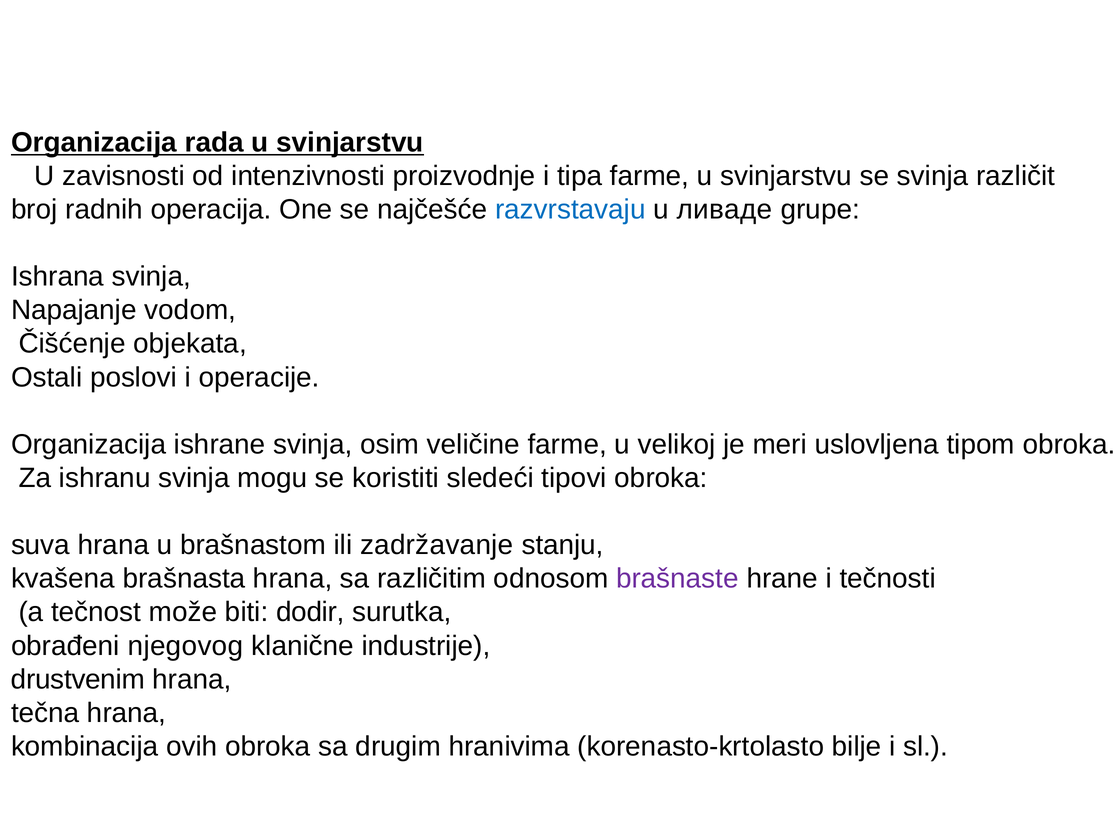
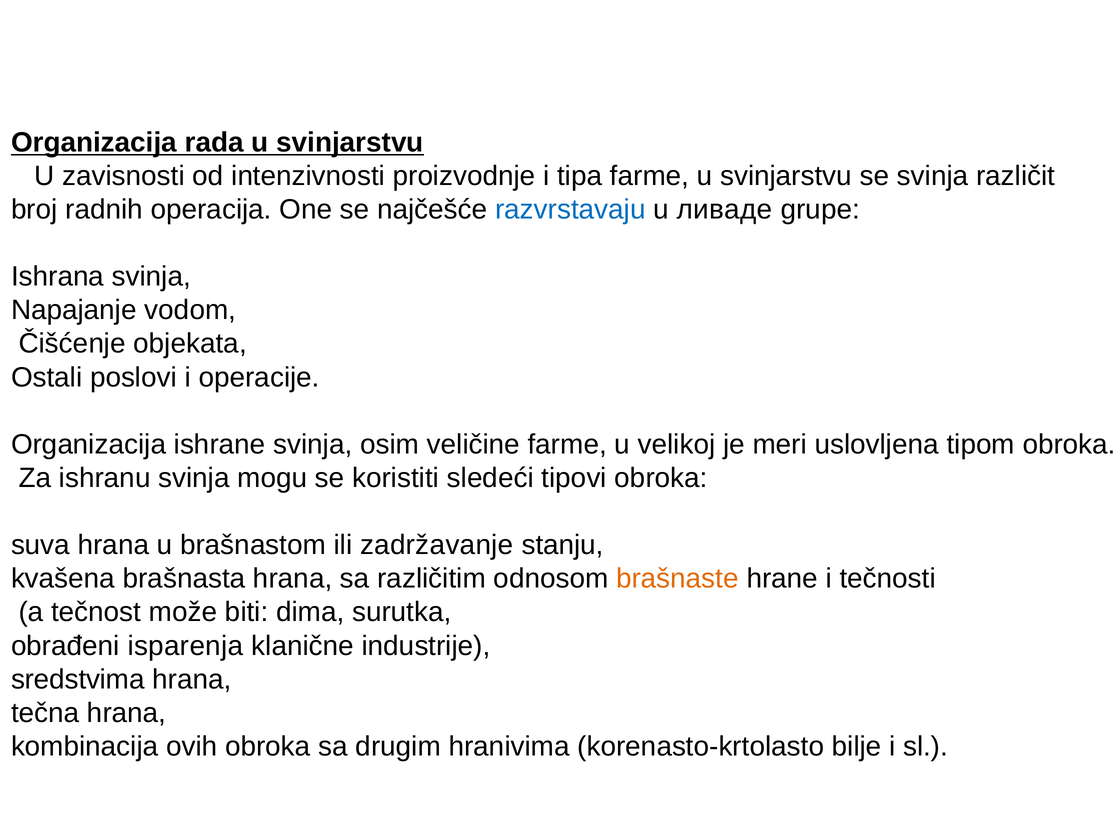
brašnaste colour: purple -> orange (677, 578)
dodir: dodir -> dima (310, 612)
njegovog: njegovog -> isparenja (185, 645)
drustvenim: drustvenim -> sredstvima (78, 679)
